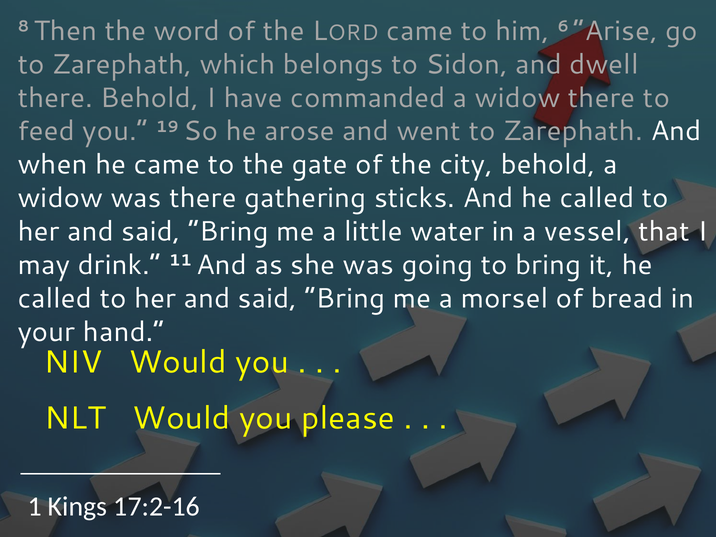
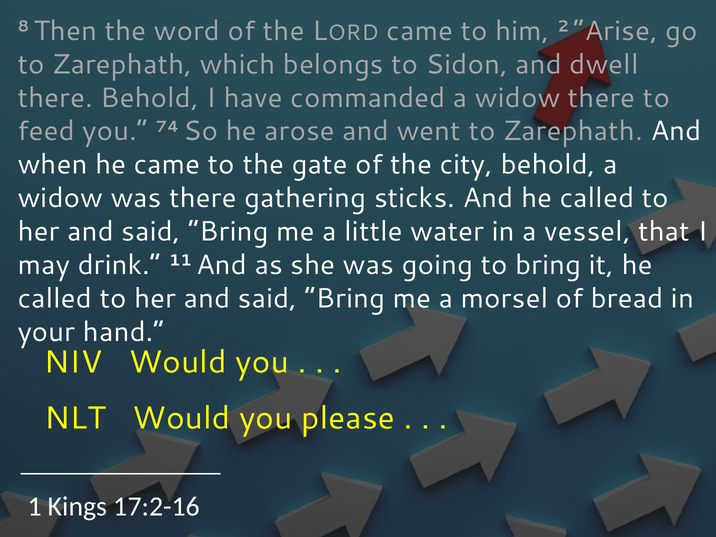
6: 6 -> 2 (563, 27)
19: 19 -> 74 (167, 127)
